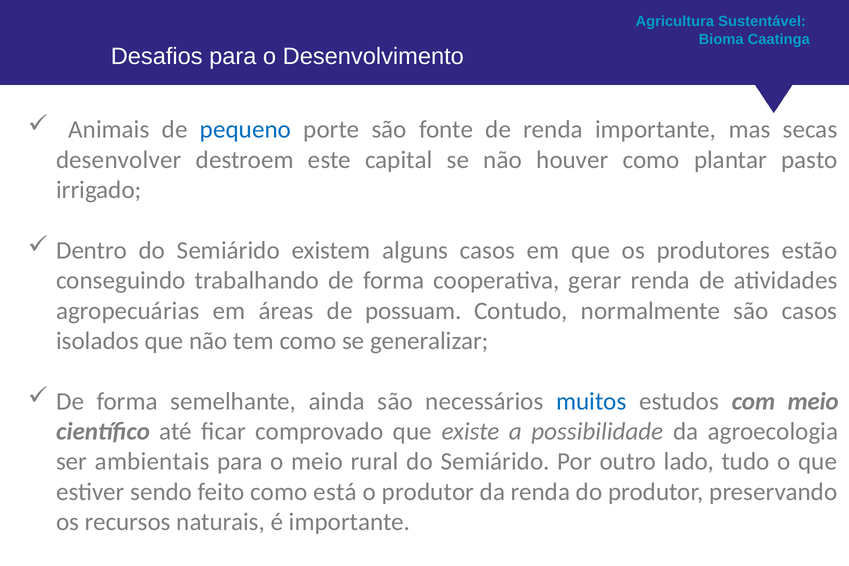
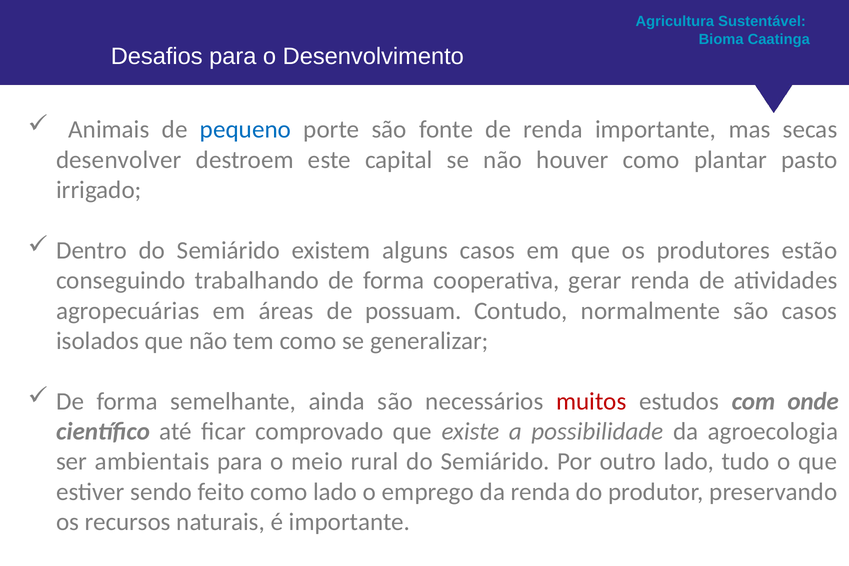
muitos colour: blue -> red (591, 401)
com meio: meio -> onde (813, 401)
como está: está -> lado (335, 492)
o produtor: produtor -> emprego (428, 492)
